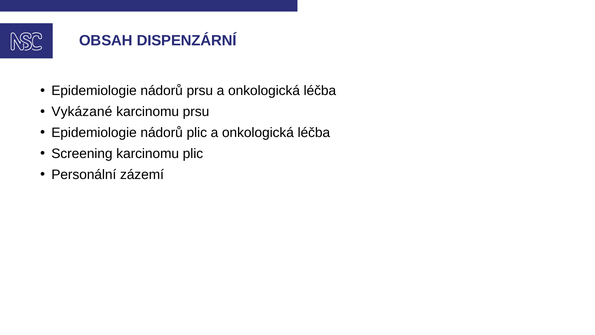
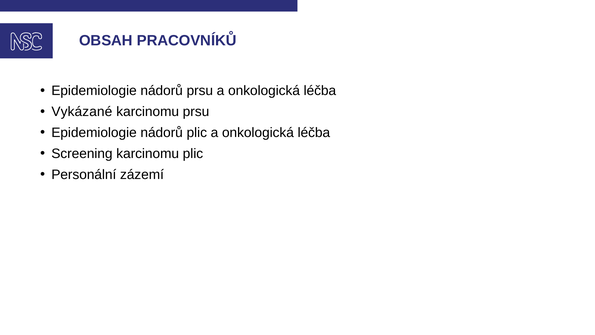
DISPENZÁRNÍ: DISPENZÁRNÍ -> PRACOVNÍKŮ (187, 41)
